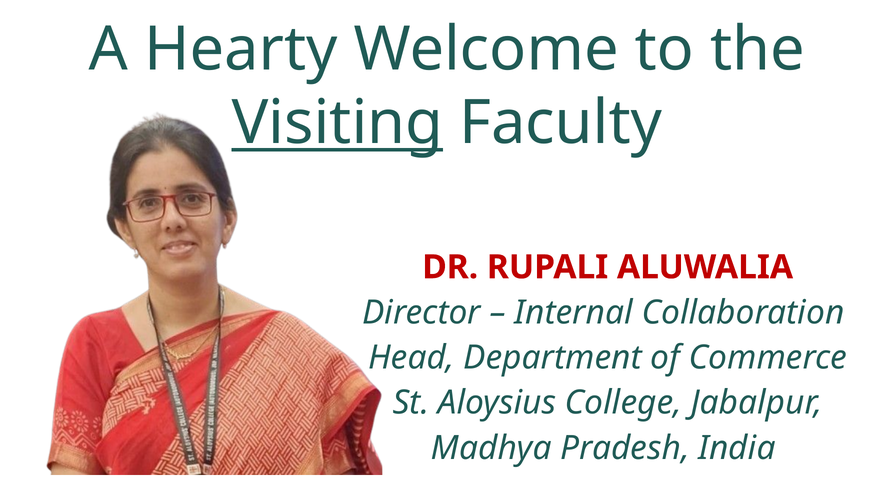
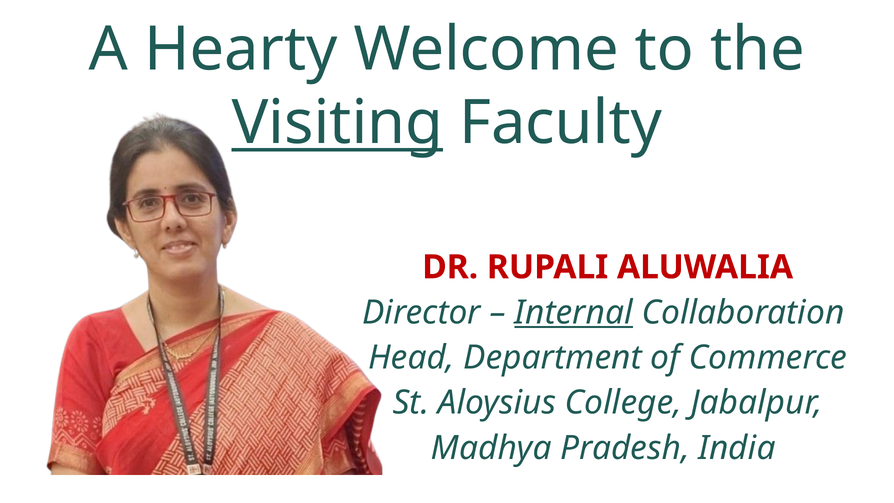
Internal underline: none -> present (574, 312)
